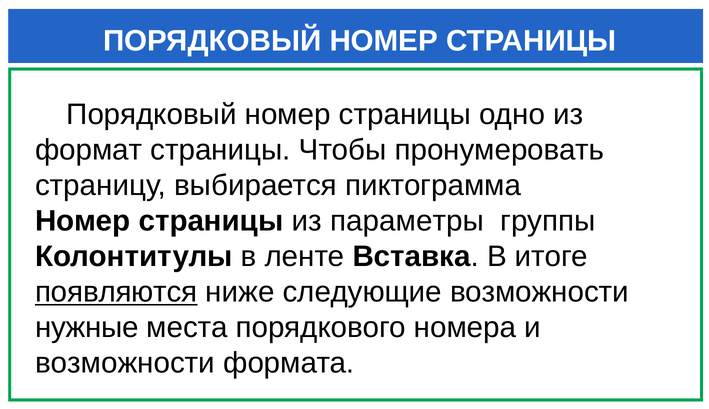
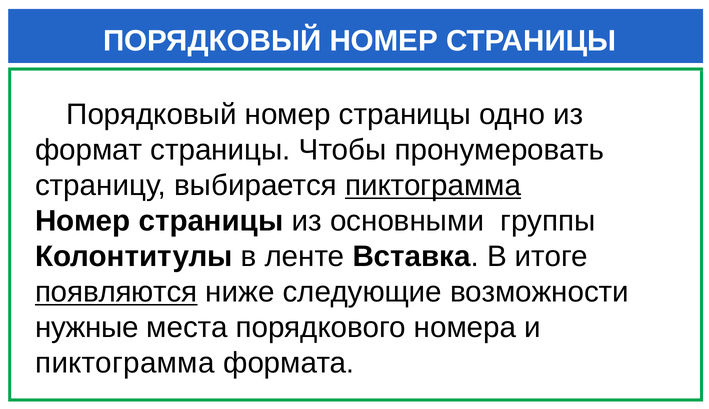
пиктограмма underline: none -> present (433, 186)
параметры: параметры -> основными (407, 221)
возможности: возможности -> пиктограмма (125, 363)
